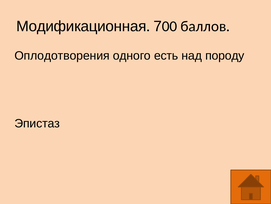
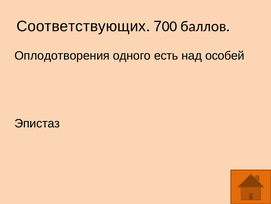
Модификационная: Модификационная -> Соответствующих (81, 26)
породу: породу -> особей (225, 56)
